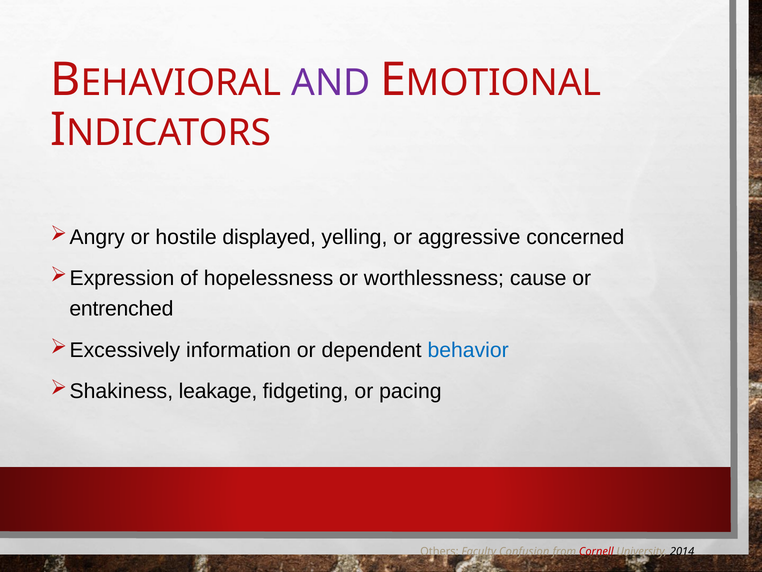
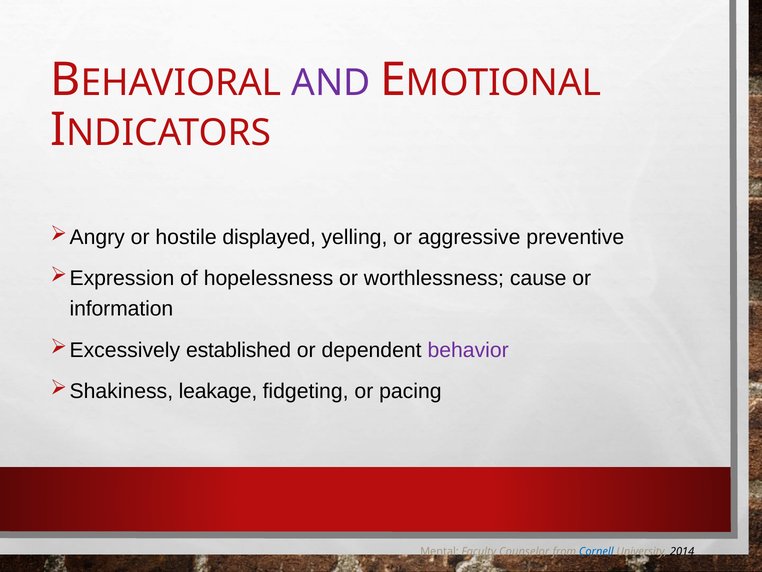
concerned: concerned -> preventive (575, 237)
entrenched: entrenched -> information (121, 309)
information: information -> established (239, 350)
behavior colour: blue -> purple (468, 350)
Others: Others -> Mental (439, 551)
Confusion: Confusion -> Counselor (524, 551)
Cornell colour: red -> blue (596, 551)
